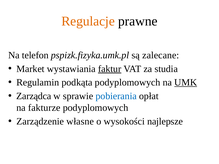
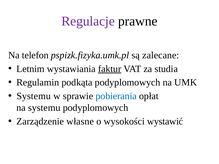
Regulacje colour: orange -> purple (88, 21)
Market: Market -> Letnim (30, 69)
UMK underline: present -> none (186, 83)
Zarządca: Zarządca -> Systemu (34, 96)
na fakturze: fakturze -> systemu (44, 108)
najlepsze: najlepsze -> wystawić (165, 122)
